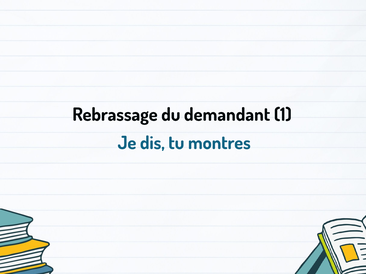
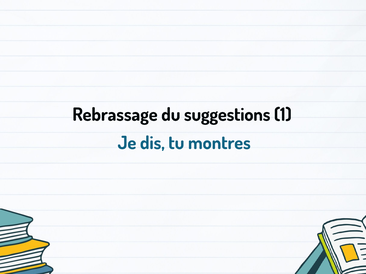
demandant: demandant -> suggestions (227, 115)
